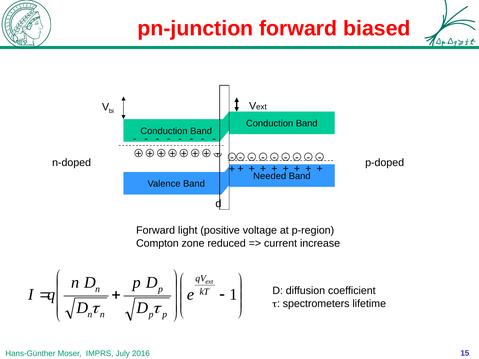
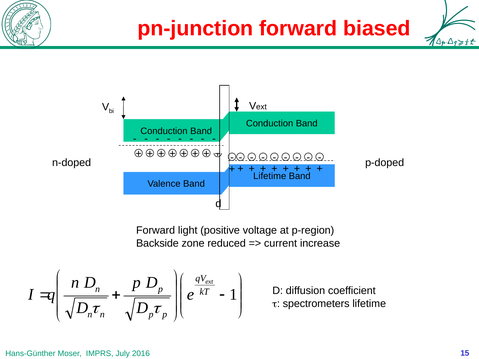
Needed: Needed -> Lifetime (270, 176)
Compton: Compton -> Backside (157, 243)
